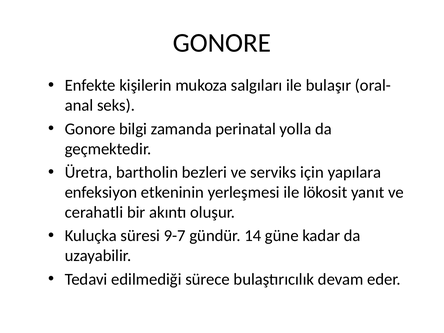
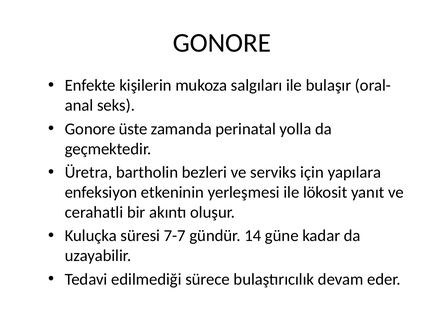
bilgi: bilgi -> üste (133, 129)
9-7: 9-7 -> 7-7 (175, 236)
